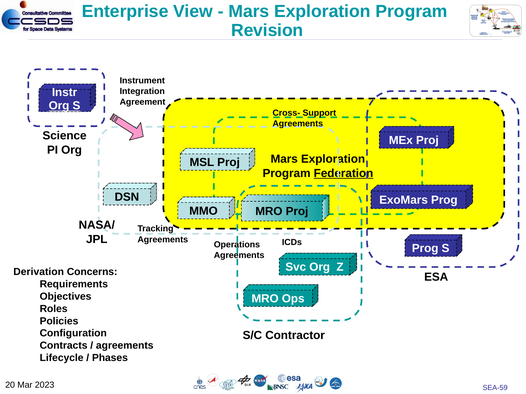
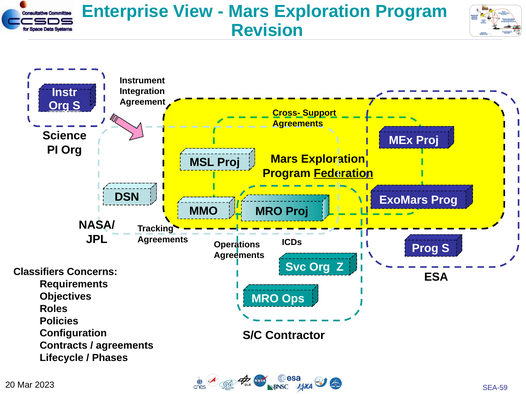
Derivation: Derivation -> Classifiers (39, 272)
